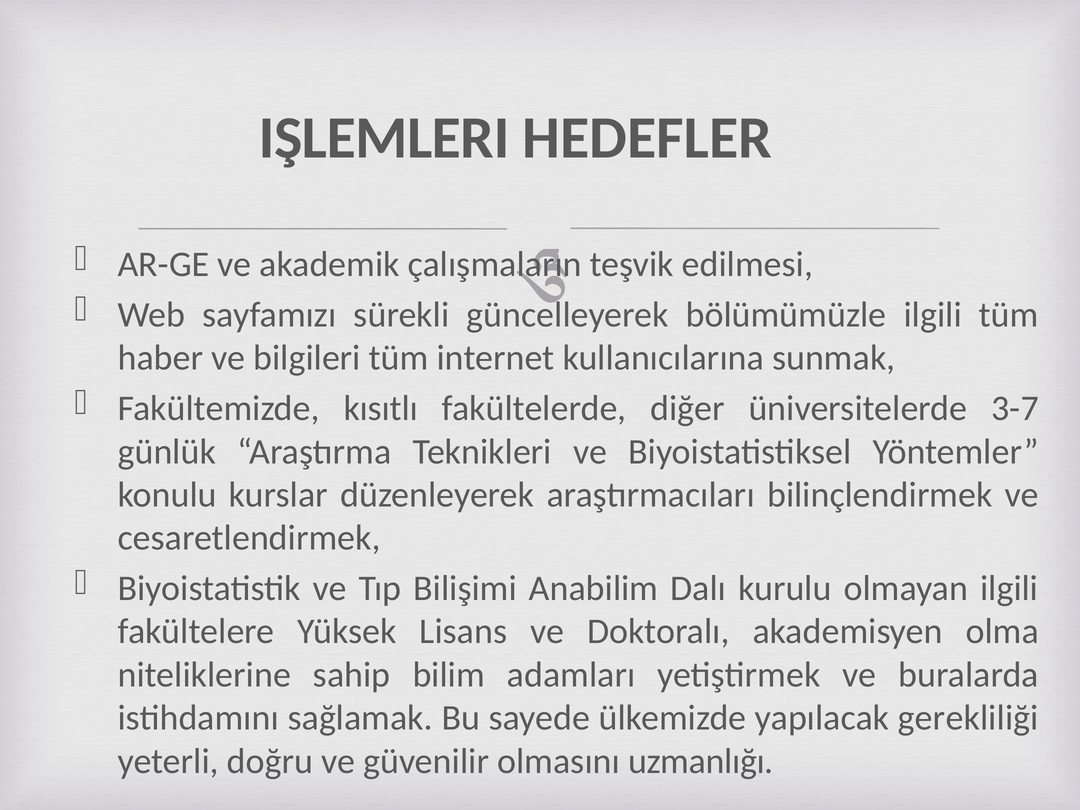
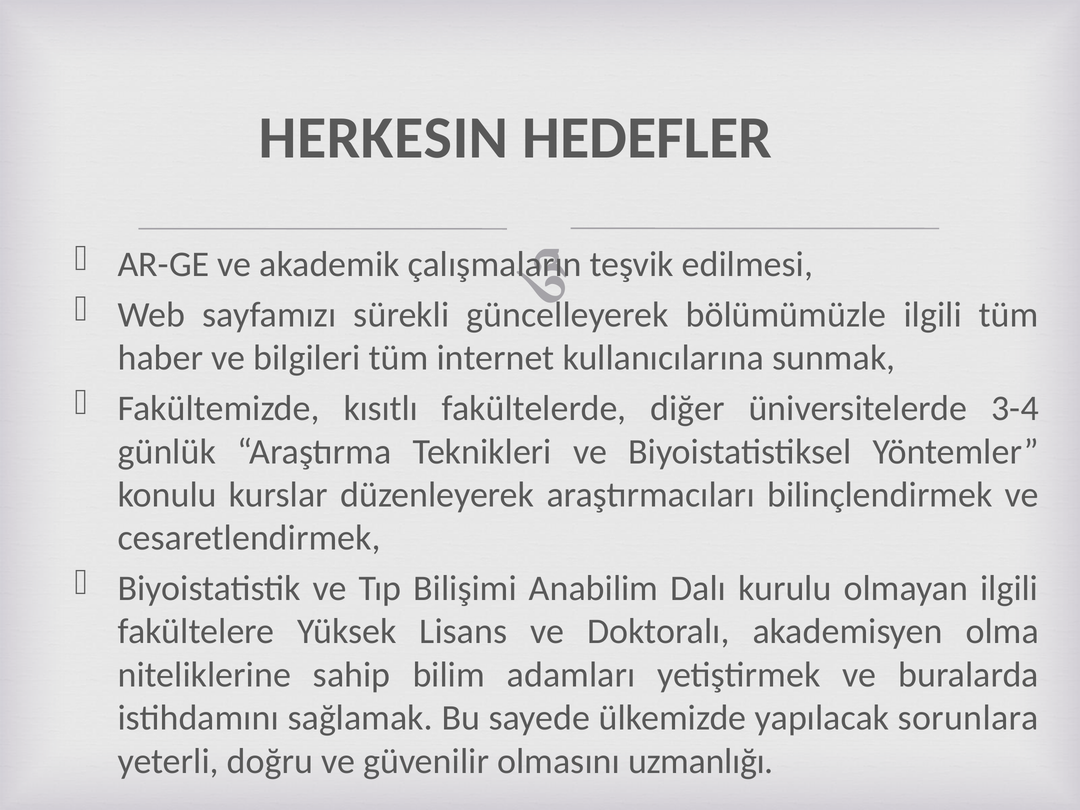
IŞLEMLERI: IŞLEMLERI -> HERKESIN (384, 138)
3-7: 3-7 -> 3-4 (1015, 408)
gerekliliği: gerekliliği -> sorunlara (968, 718)
